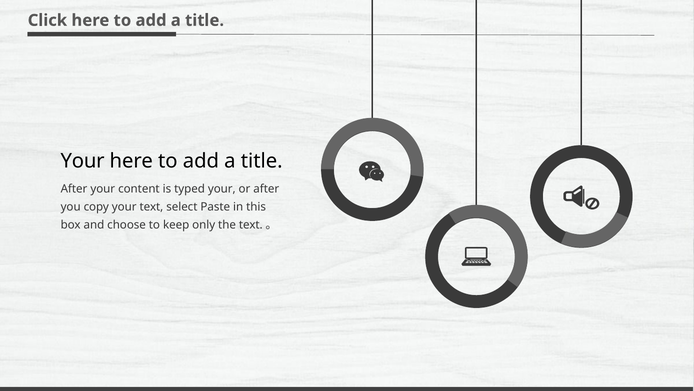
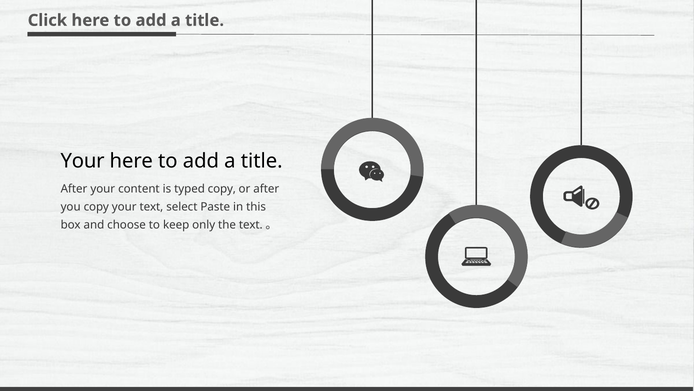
typed your: your -> copy (222, 188)
